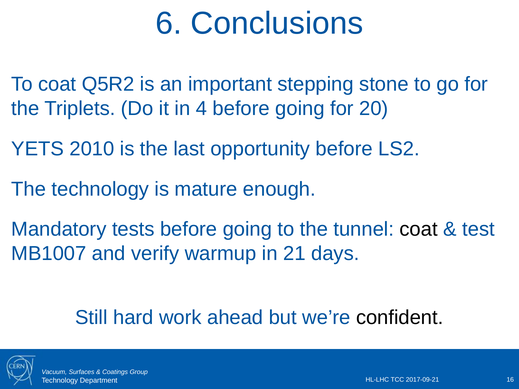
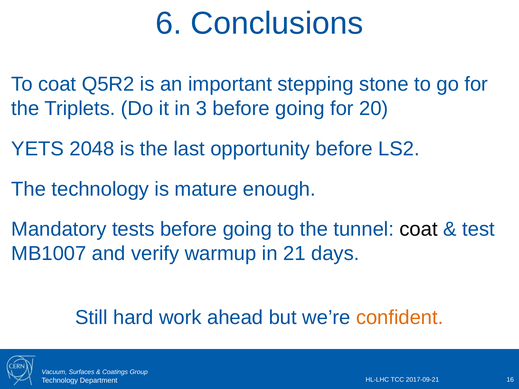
4: 4 -> 3 (201, 109)
2010: 2010 -> 2048 (92, 149)
confident colour: black -> orange (400, 318)
